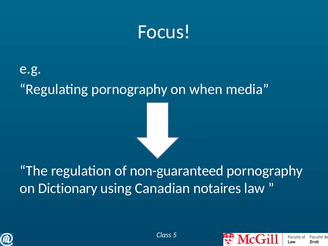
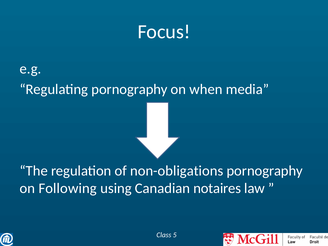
non-guaranteed: non-guaranteed -> non-obligations (177, 171)
Dictionary: Dictionary -> Following (68, 188)
